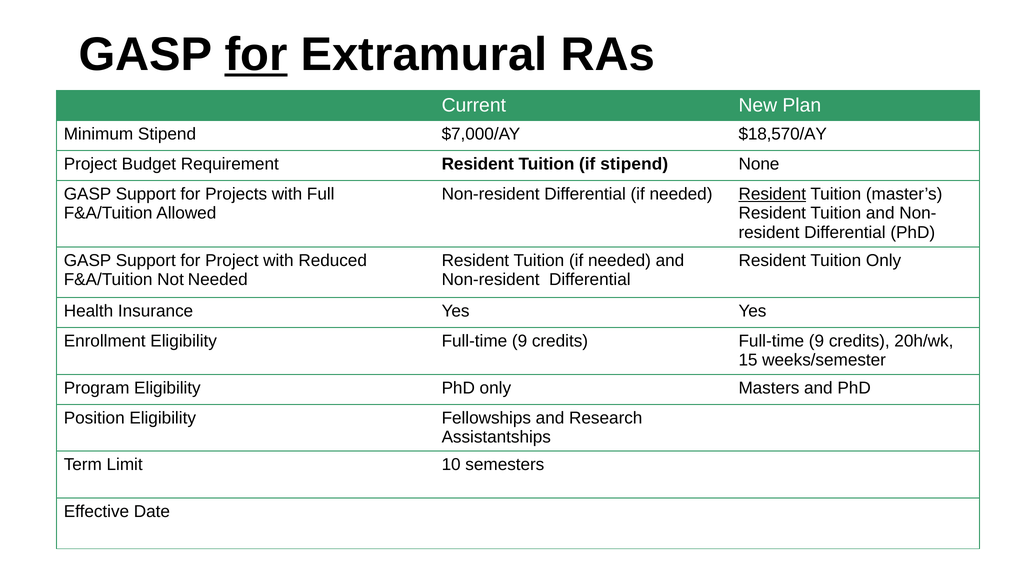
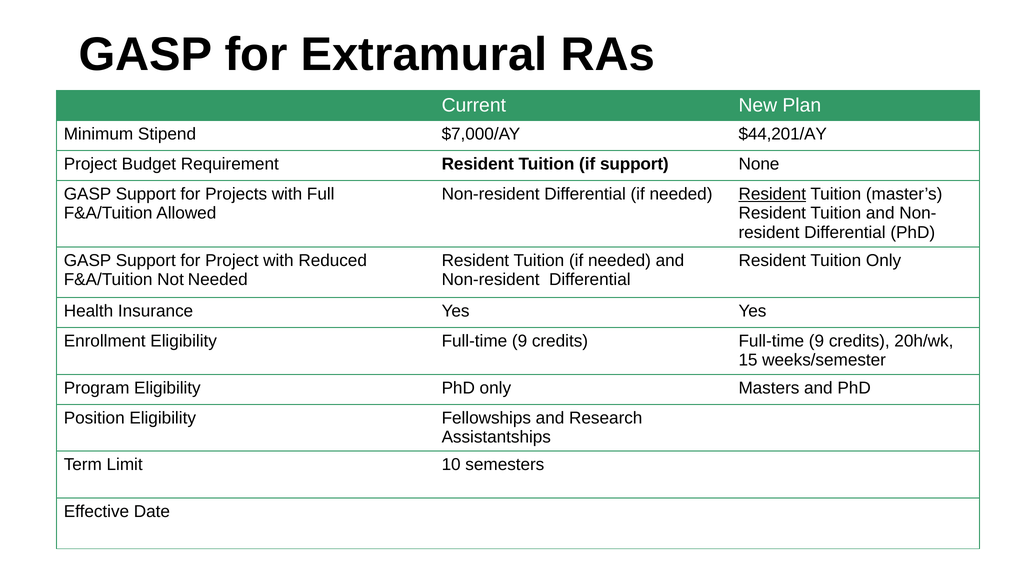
for underline: present -> none (256, 55)
$18,570/AY: $18,570/AY -> $44,201/AY (783, 134)
if stipend: stipend -> support (634, 164)
